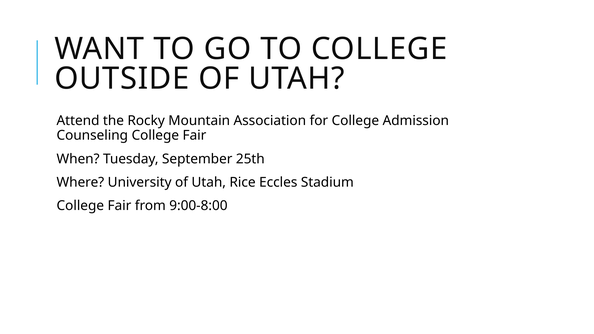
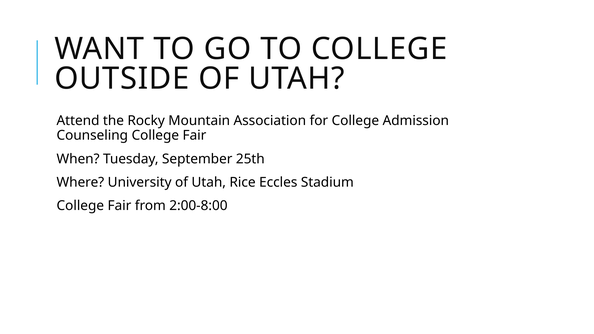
9:00-8:00: 9:00-8:00 -> 2:00-8:00 (198, 206)
